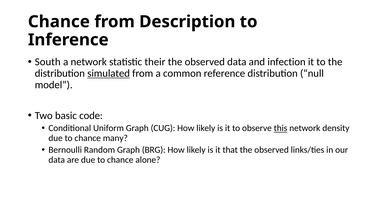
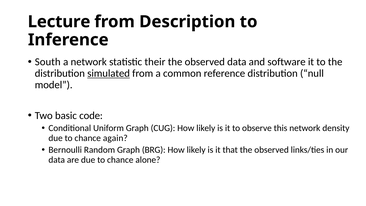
Chance: Chance -> Lecture (59, 22)
infection: infection -> software (287, 62)
this underline: present -> none (281, 128)
many: many -> again (115, 138)
